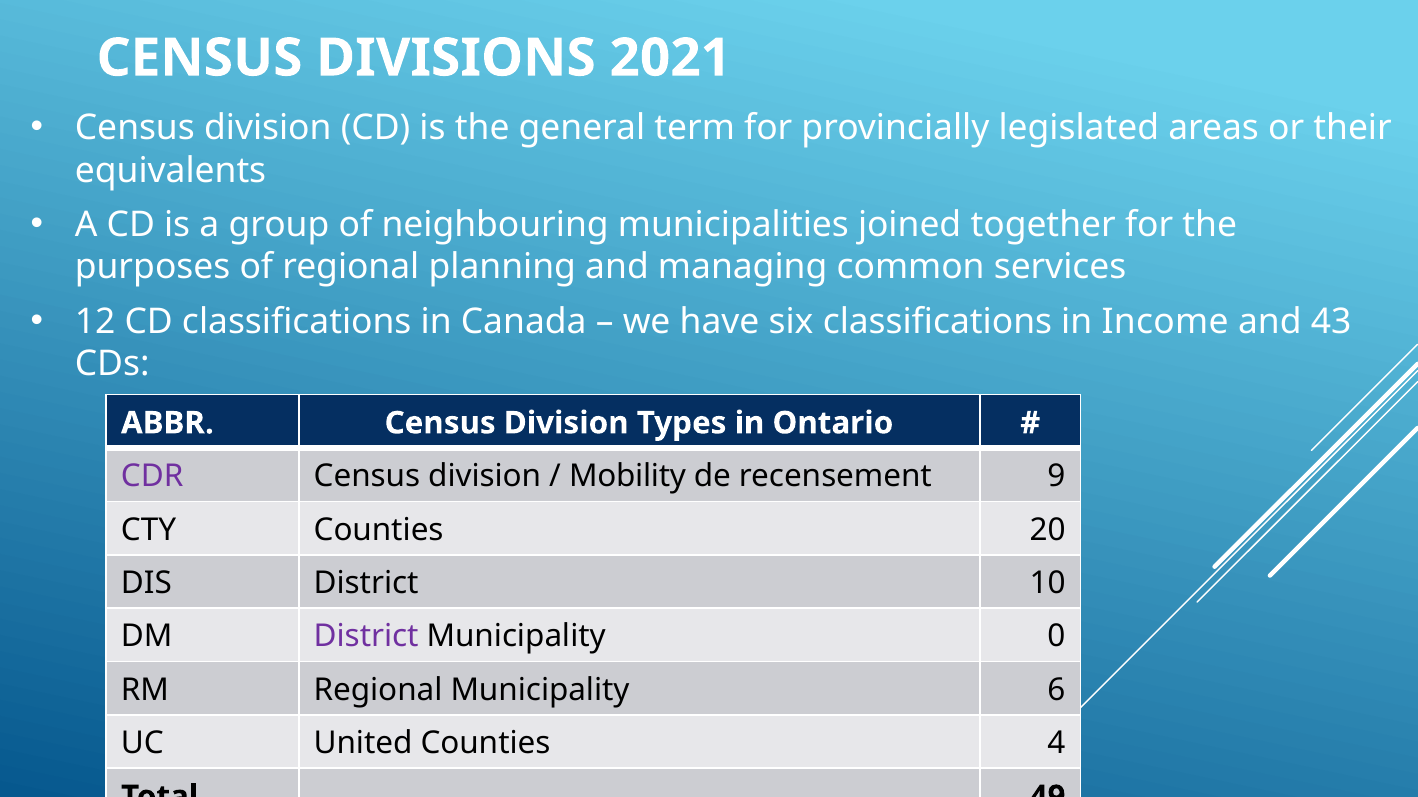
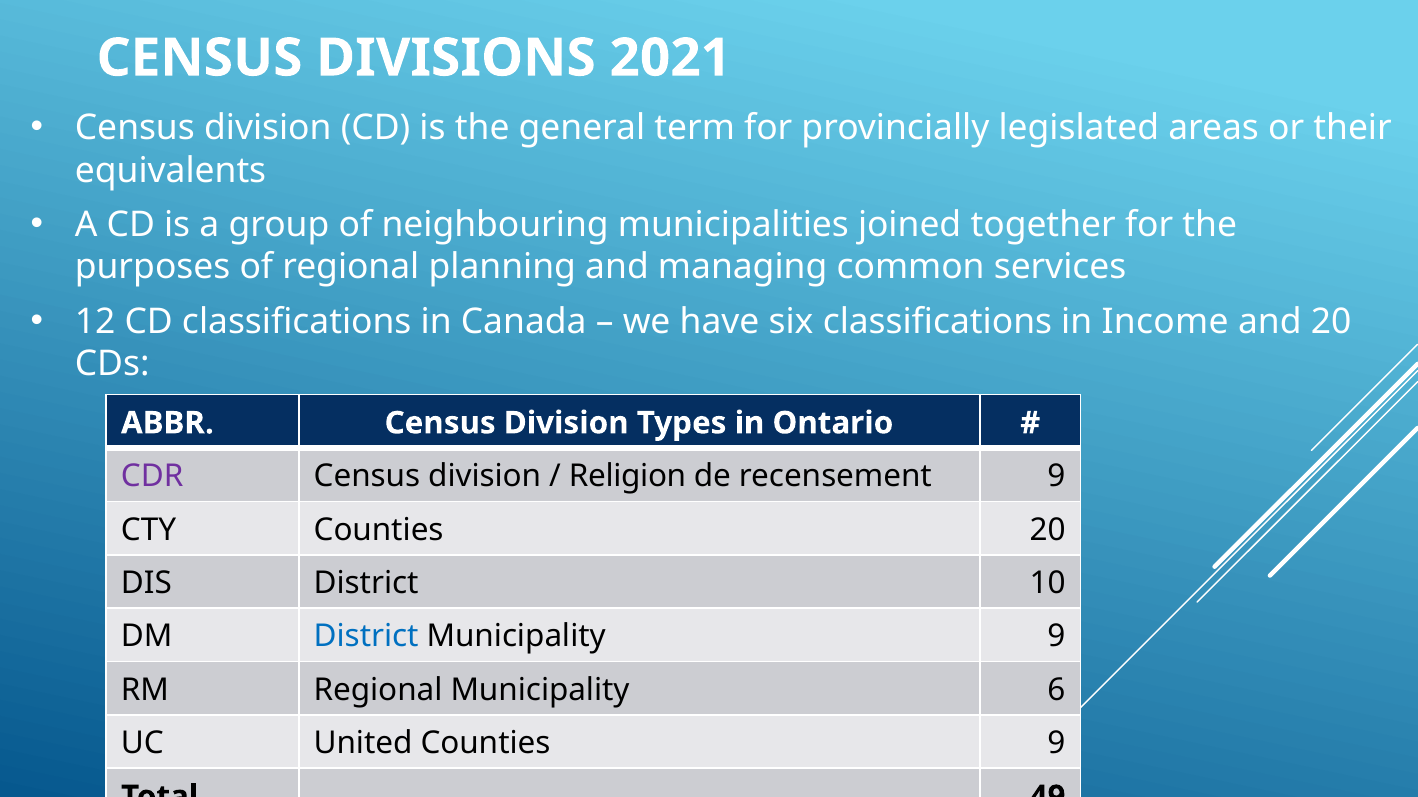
and 43: 43 -> 20 (1331, 322)
Mobility: Mobility -> Religion (628, 477)
District colour: purple -> blue (366, 637)
Municipality 0: 0 -> 9 (1056, 637)
Counties 4: 4 -> 9 (1056, 744)
